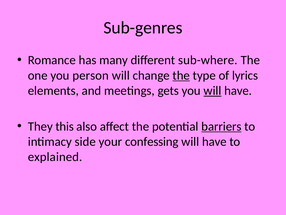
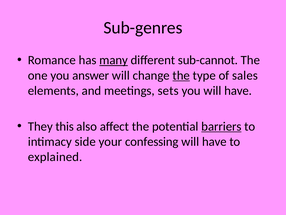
many underline: none -> present (114, 60)
sub-where: sub-where -> sub-cannot (208, 60)
person: person -> answer (91, 75)
lyrics: lyrics -> sales (245, 75)
gets: gets -> sets (168, 91)
will underline: present -> none (212, 91)
